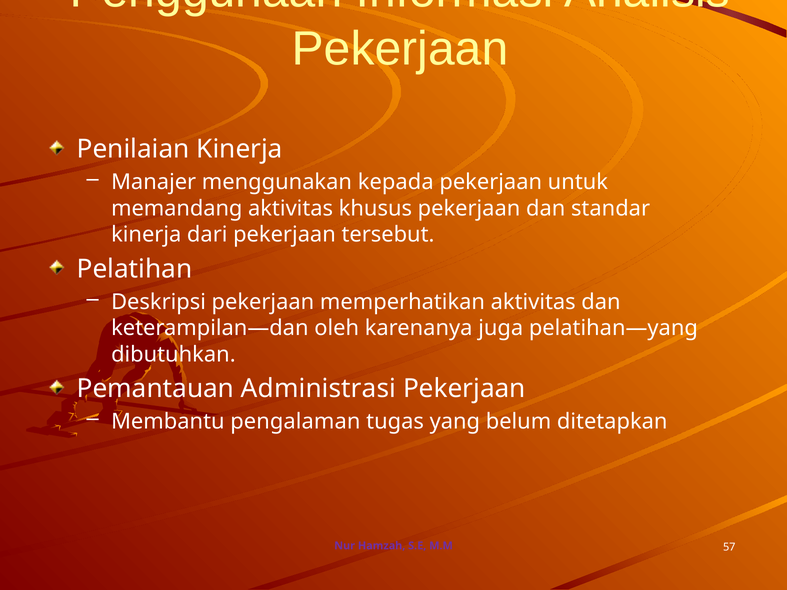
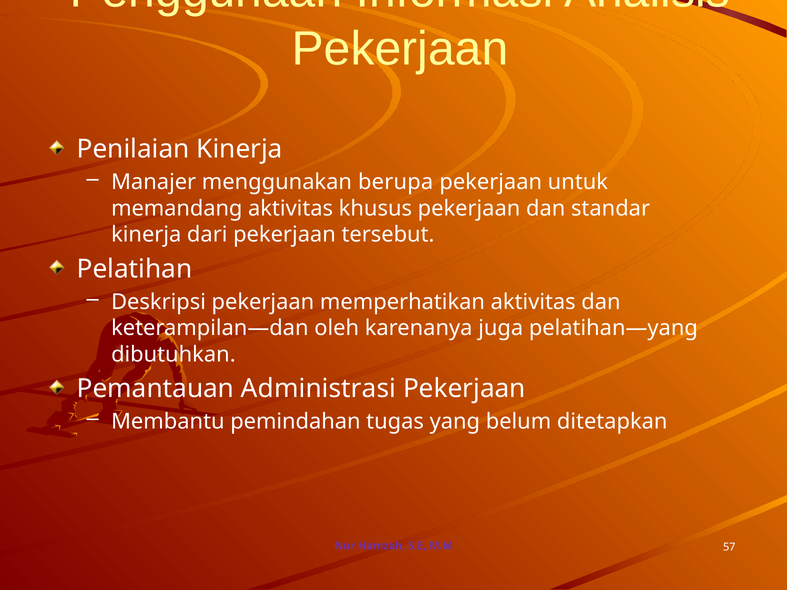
kepada: kepada -> berupa (396, 182)
pengalaman: pengalaman -> pemindahan (295, 422)
